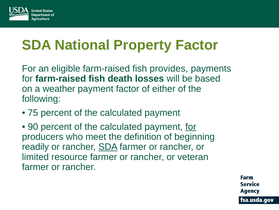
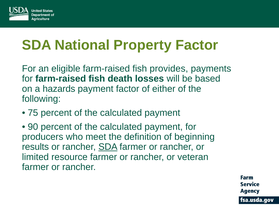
weather: weather -> hazards (59, 88)
for underline: present -> none (191, 126)
readily: readily -> results (35, 146)
